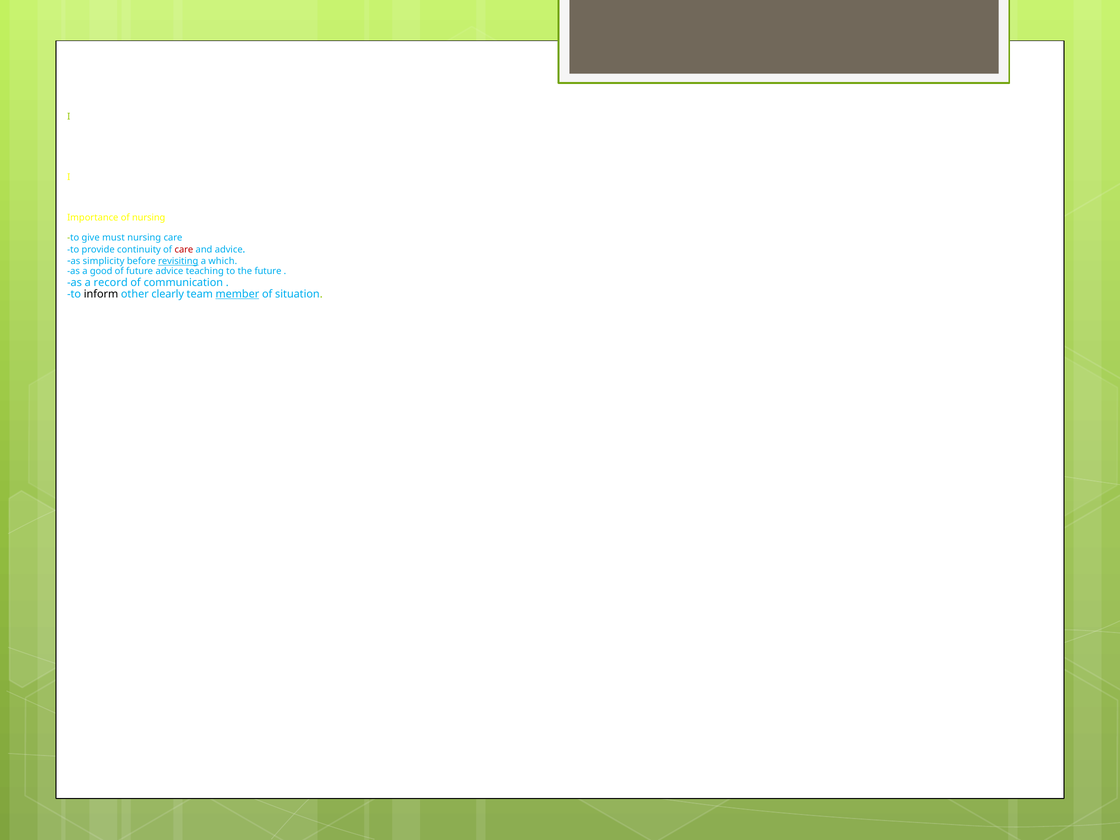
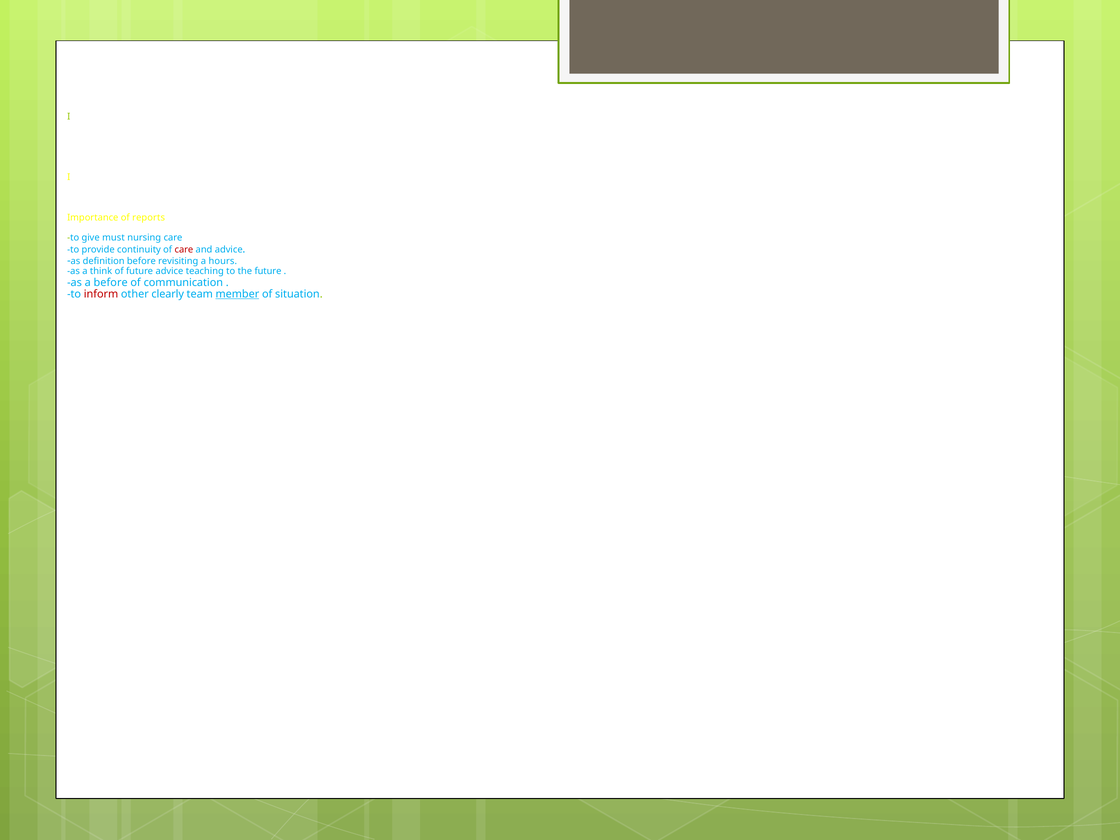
of nursing: nursing -> reports (149, 218)
simplicity: simplicity -> definition (104, 261)
revisiting underline: present -> none (178, 261)
which: which -> hours (223, 261)
good: good -> think (101, 271)
a record: record -> before (111, 282)
inform colour: black -> red (101, 294)
